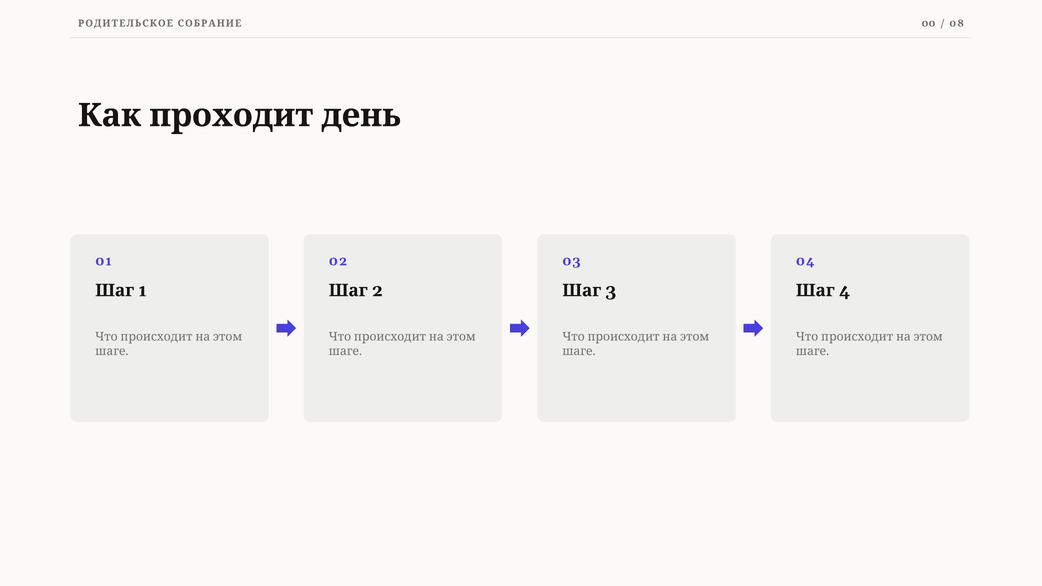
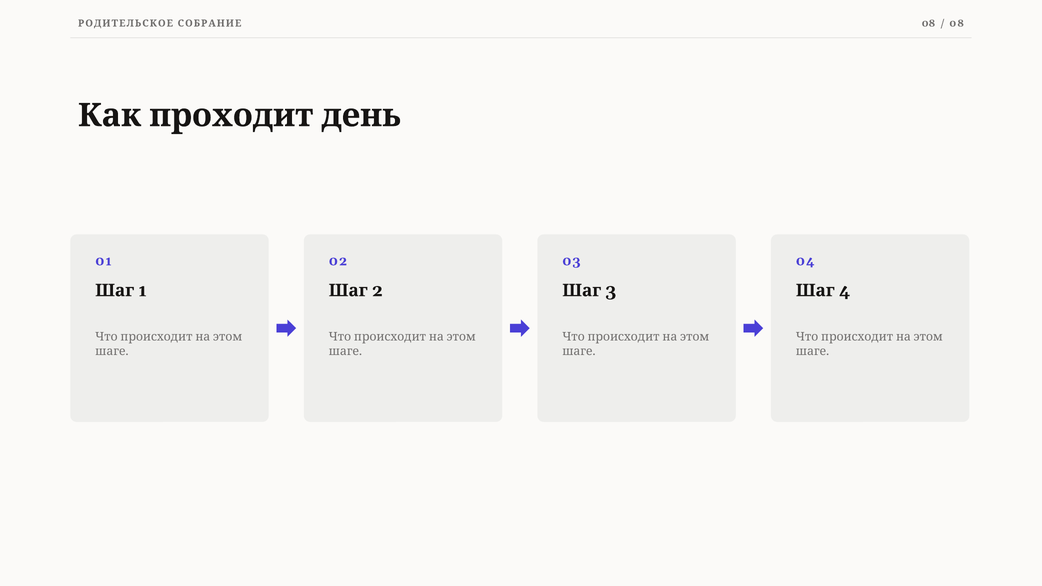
СОБРАНИЕ 00: 00 -> 08 (928, 23)
